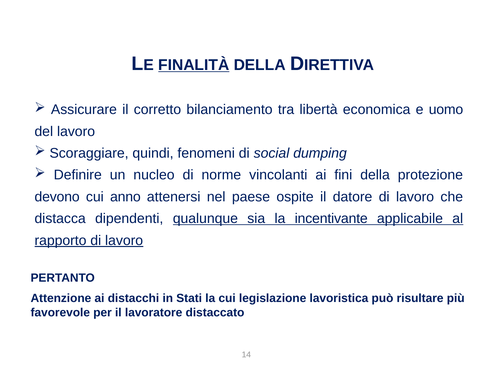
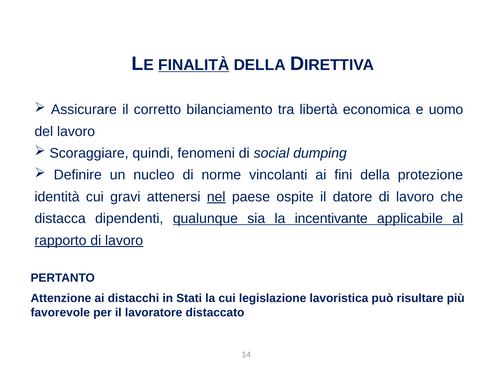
devono: devono -> identità (57, 197)
anno: anno -> gravi (125, 197)
nel underline: none -> present (216, 197)
